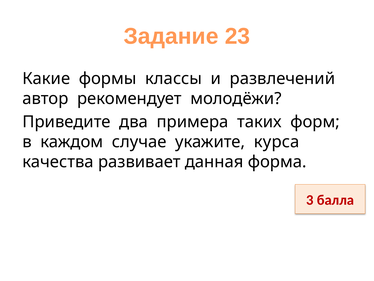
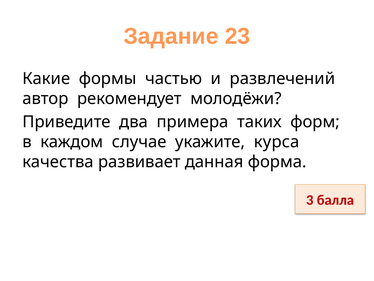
классы: классы -> частью (174, 78)
